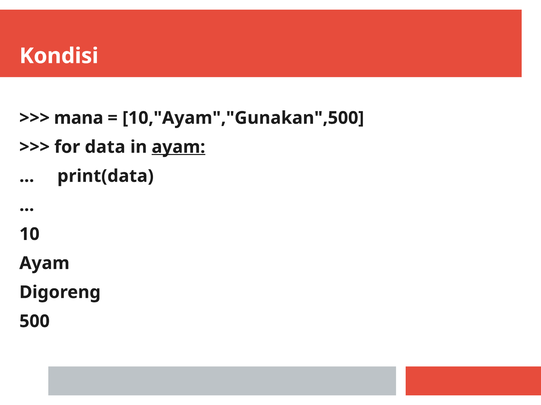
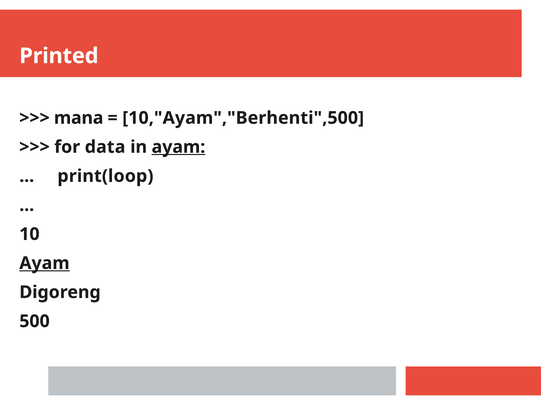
Kondisi: Kondisi -> Printed (59, 56)
10,"Ayam","Gunakan",500: 10,"Ayam","Gunakan",500 -> 10,"Ayam","Berhenti",500 (243, 118)
print(data: print(data -> print(loop (105, 176)
Ayam underline: none -> present (44, 264)
